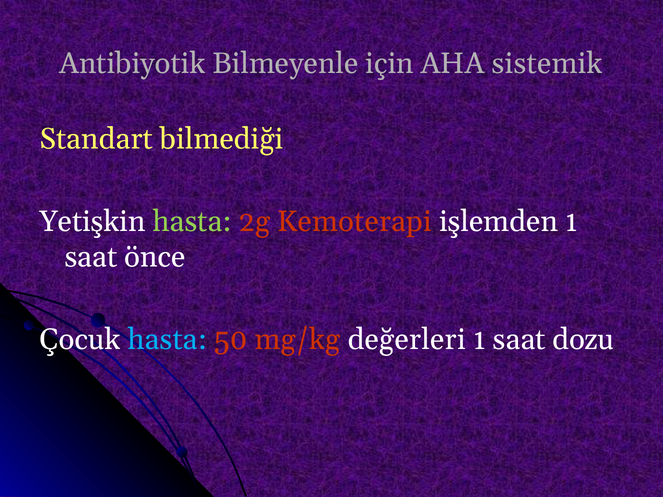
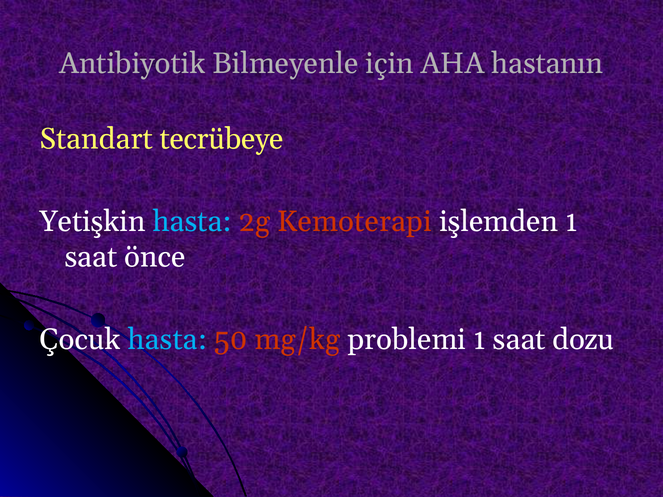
sistemik: sistemik -> hastanın (547, 64)
bilmediği: bilmediği -> tecrübeye (222, 139)
hasta colour: light green -> light blue (192, 222)
değerleri: değerleri -> problemi (407, 340)
